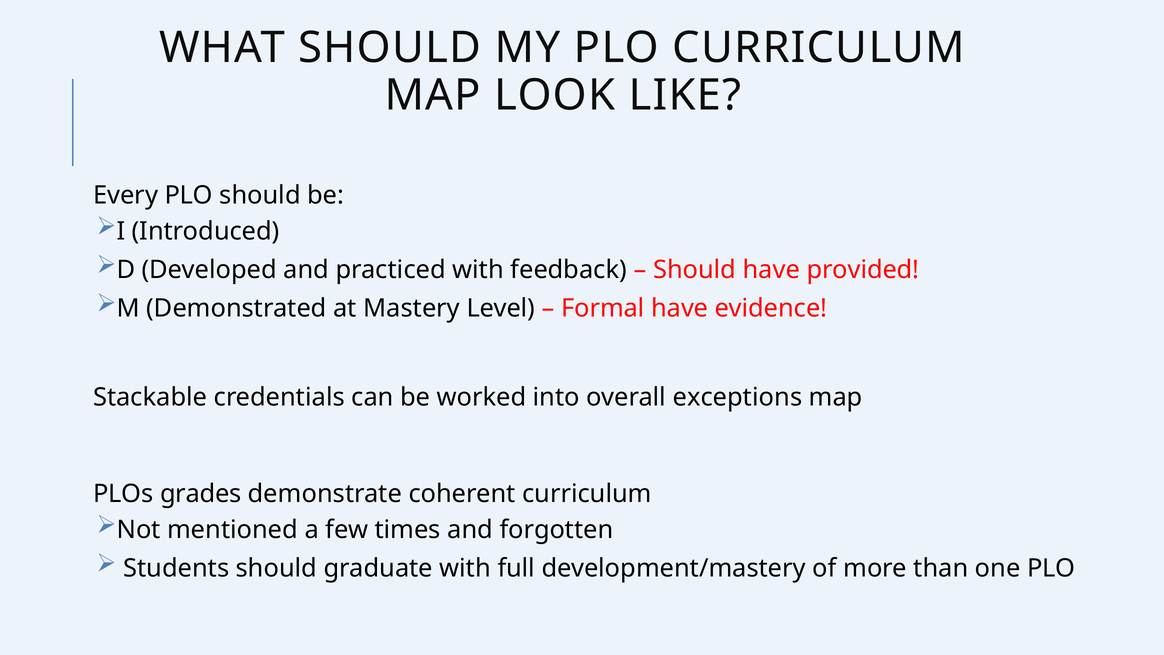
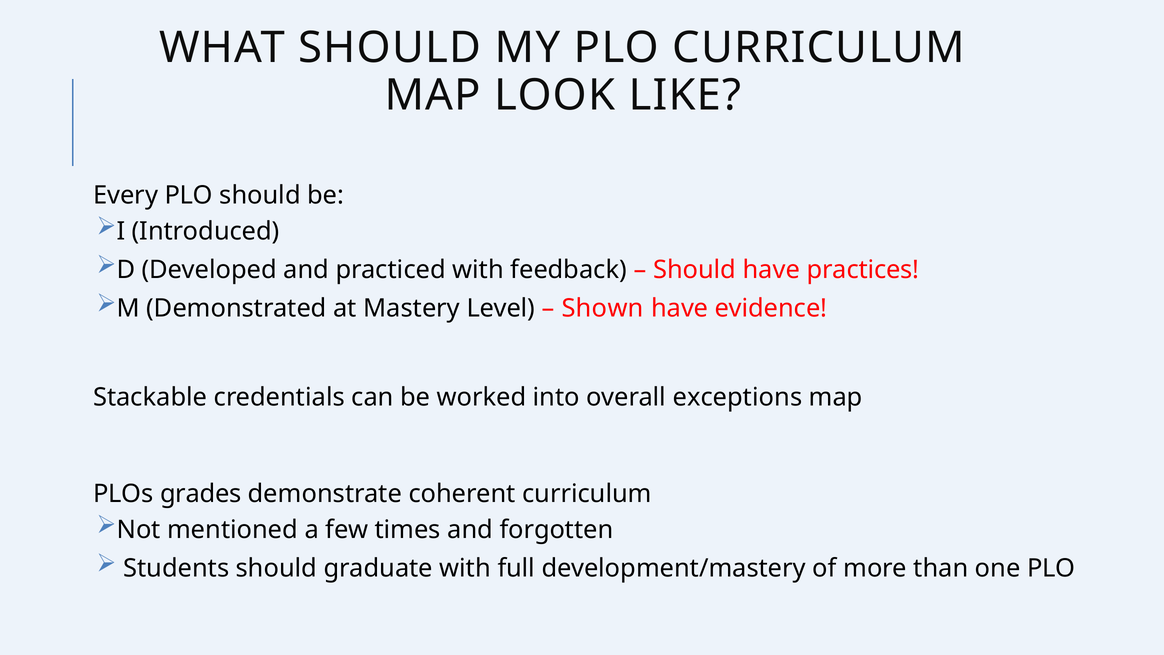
provided: provided -> practices (863, 270)
Formal: Formal -> Shown (603, 308)
